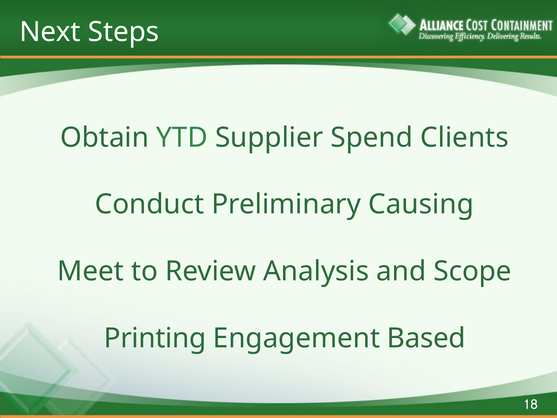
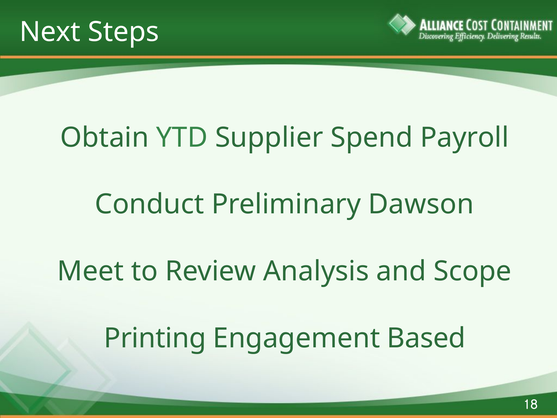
Clients: Clients -> Payroll (465, 137)
Causing: Causing -> Dawson (421, 204)
